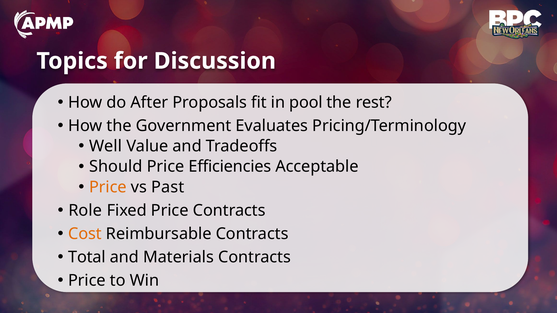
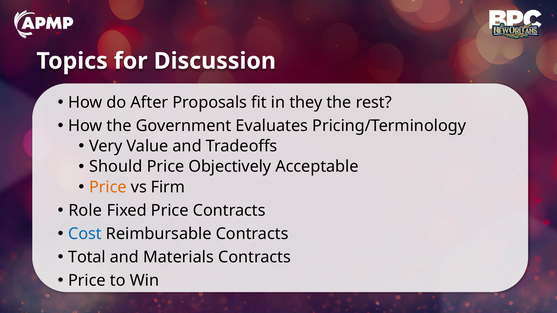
pool: pool -> they (306, 103)
Well: Well -> Very (106, 146)
Efficiencies: Efficiencies -> Objectively (230, 167)
Past: Past -> Firm (168, 187)
Cost colour: orange -> blue (85, 234)
